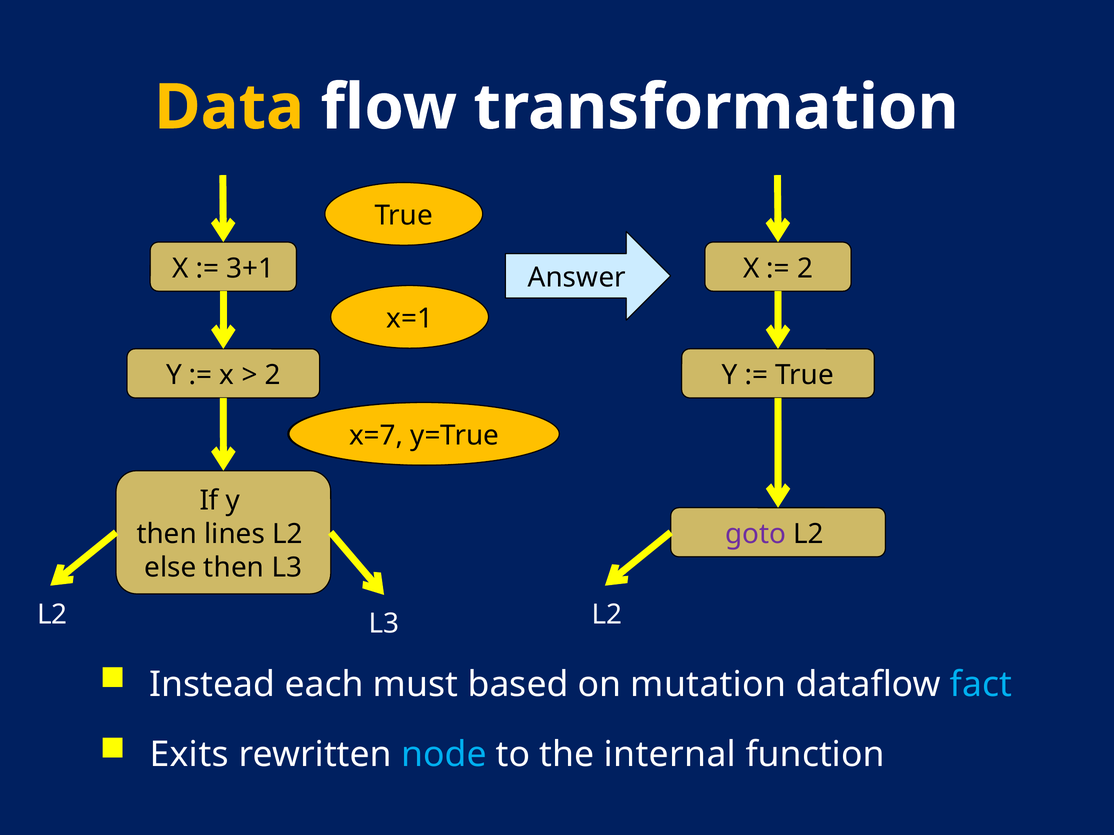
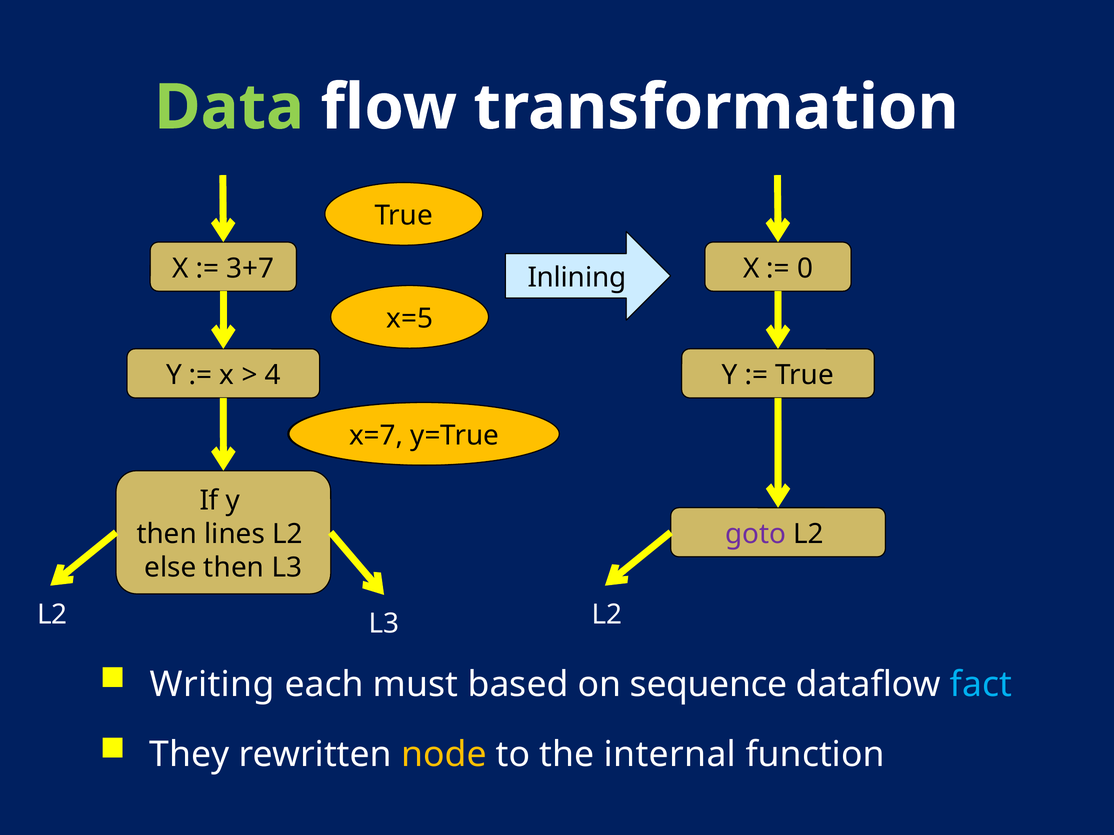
Data colour: yellow -> light green (229, 108)
3+1: 3+1 -> 3+7 (250, 269)
2: 2 -> 0 (805, 269)
Answer: Answer -> Inlining (577, 278)
x=1: x=1 -> x=5 (410, 319)
2: 2 -> 4 (273, 375)
Instead: Instead -> Writing (212, 685)
mutation: mutation -> sequence (709, 685)
Exits: Exits -> They (189, 755)
node colour: light blue -> yellow (444, 755)
